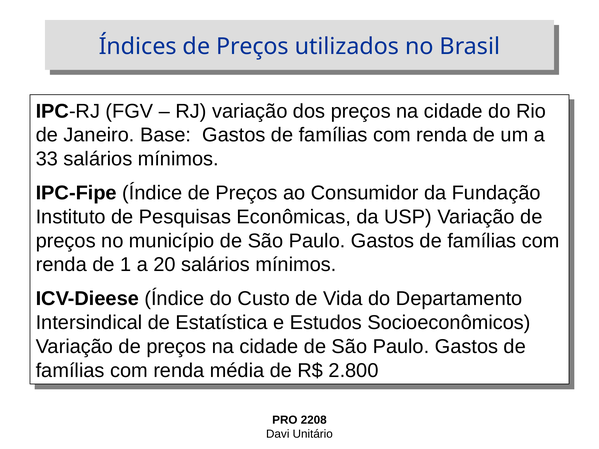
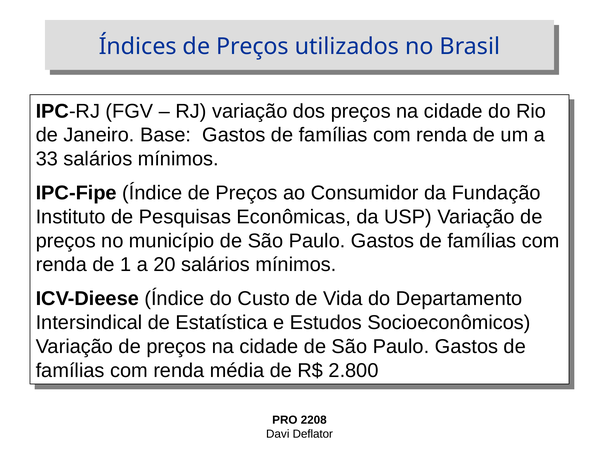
Unitário: Unitário -> Deflator (313, 434)
